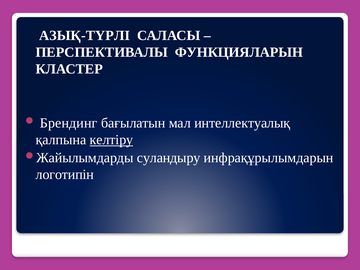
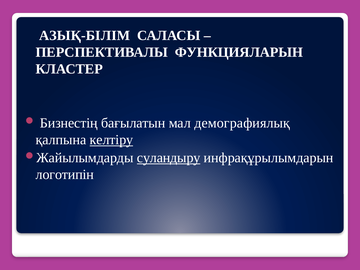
АЗЫҚ-ТҮРЛІ: АЗЫҚ-ТҮРЛІ -> АЗЫҚ-БІЛІМ (85, 35)
Брендинг: Брендинг -> Бизнестің (69, 123)
интеллектуалық: интеллектуалық -> демографиялық (242, 123)
суландыру underline: none -> present (169, 158)
